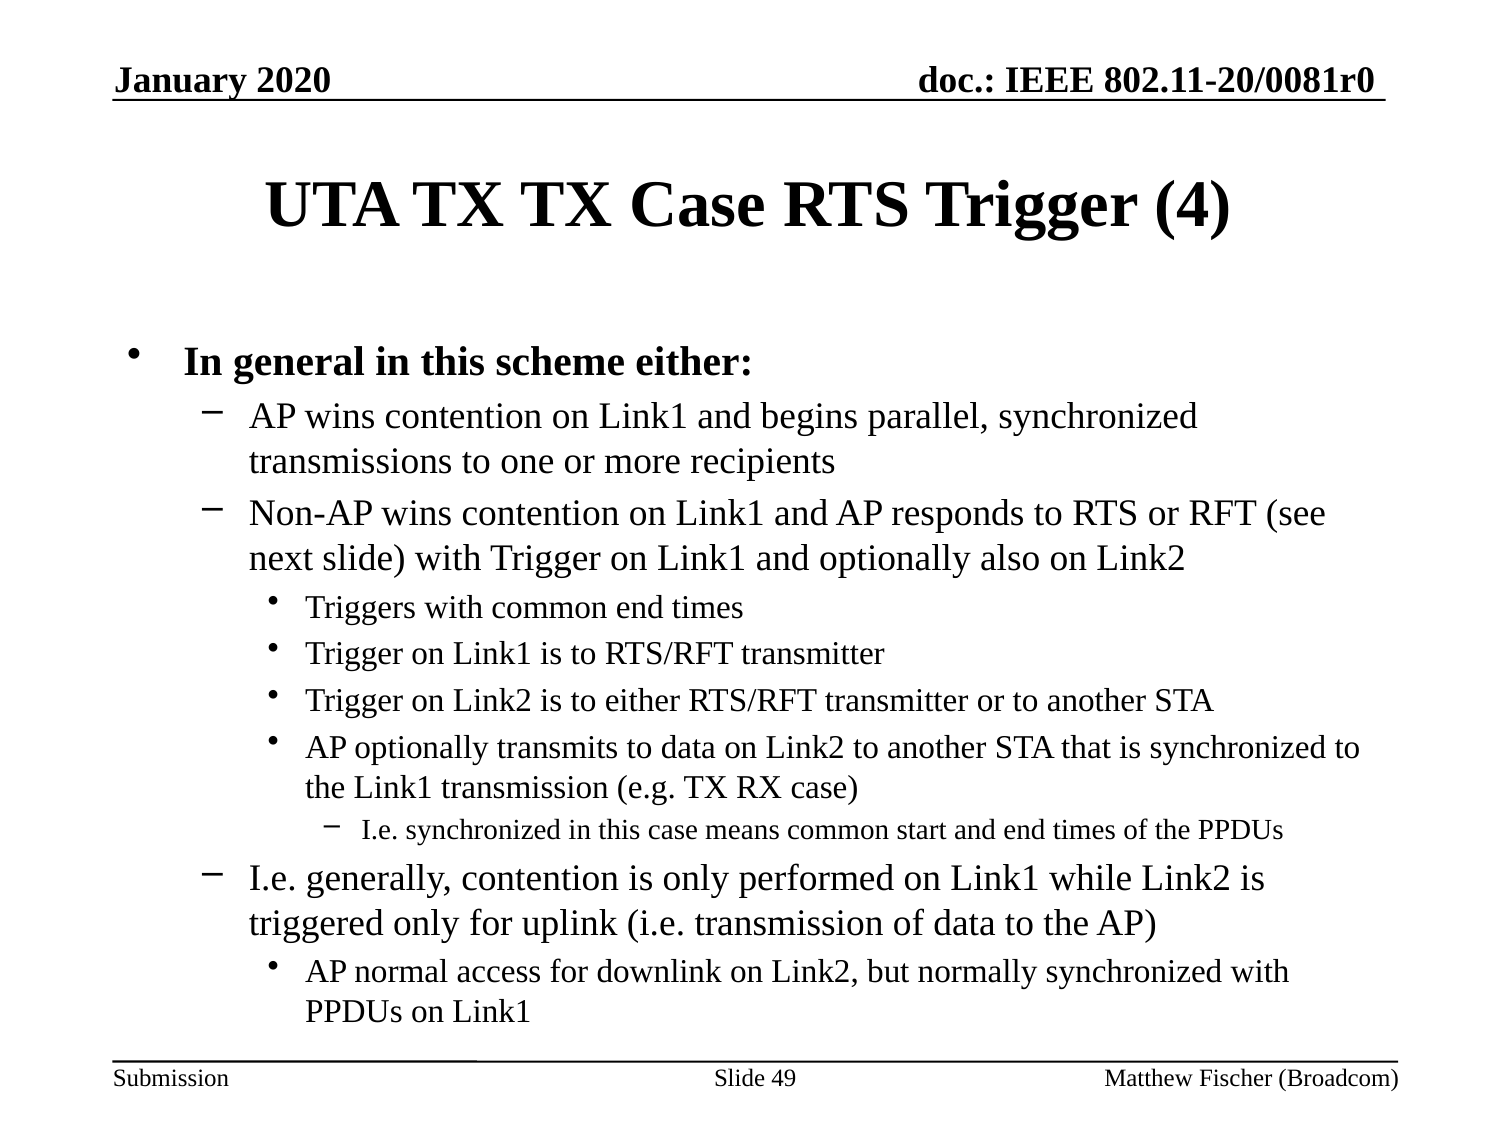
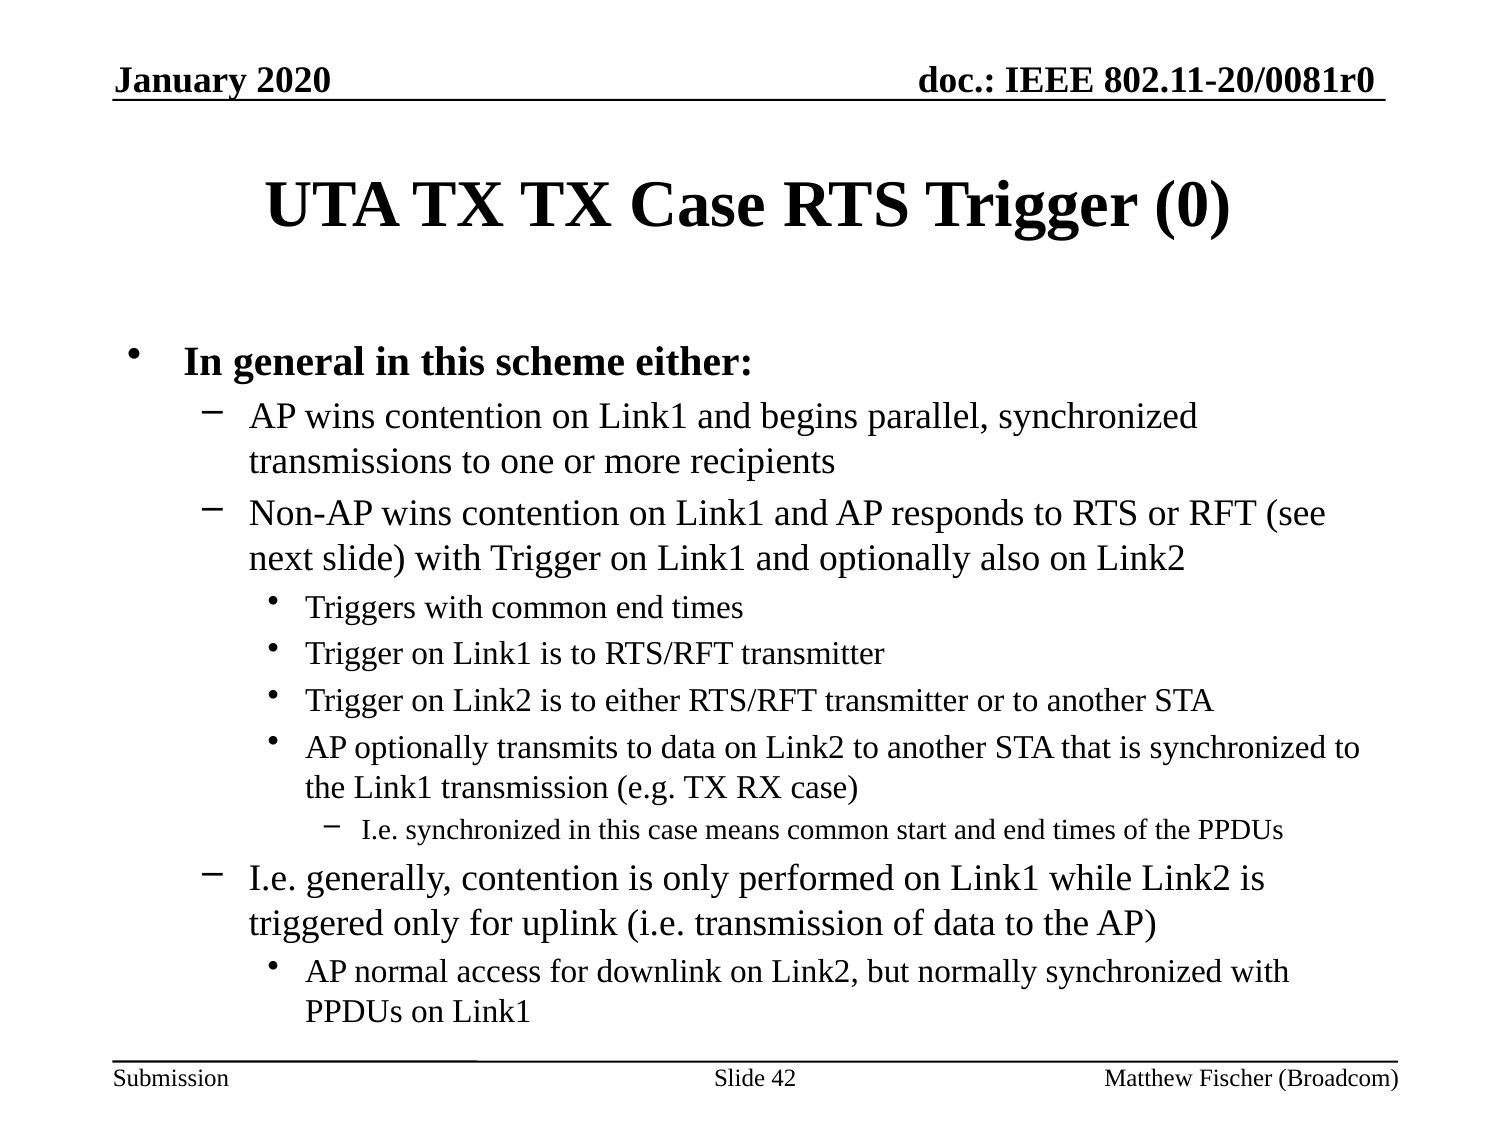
4: 4 -> 0 (1193, 204)
49: 49 -> 42 (784, 1078)
